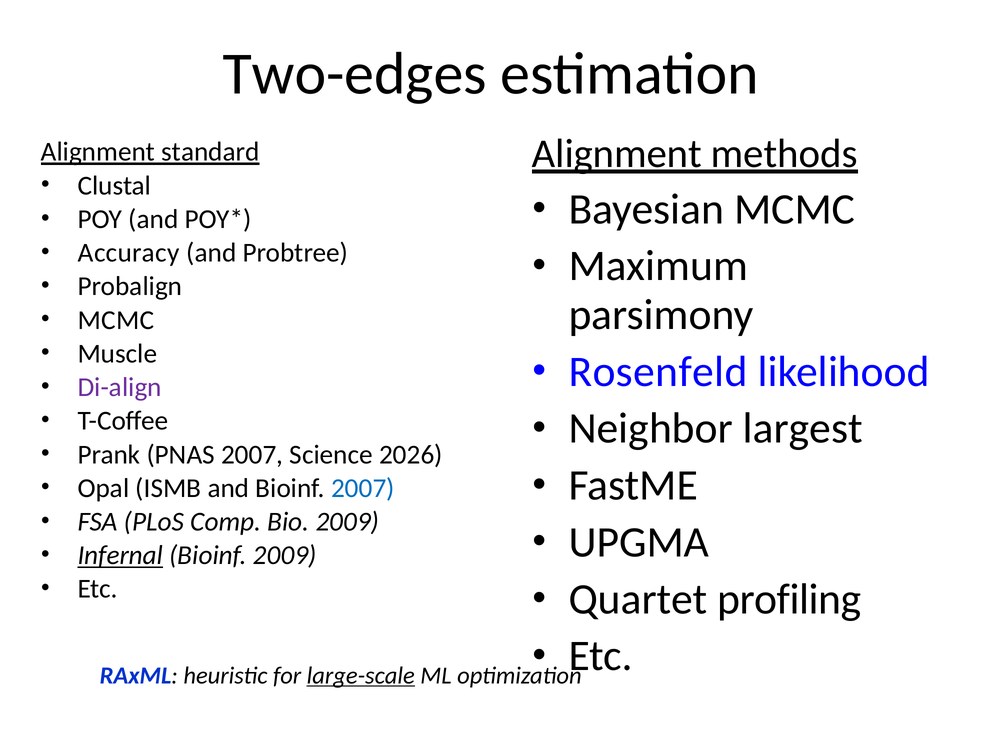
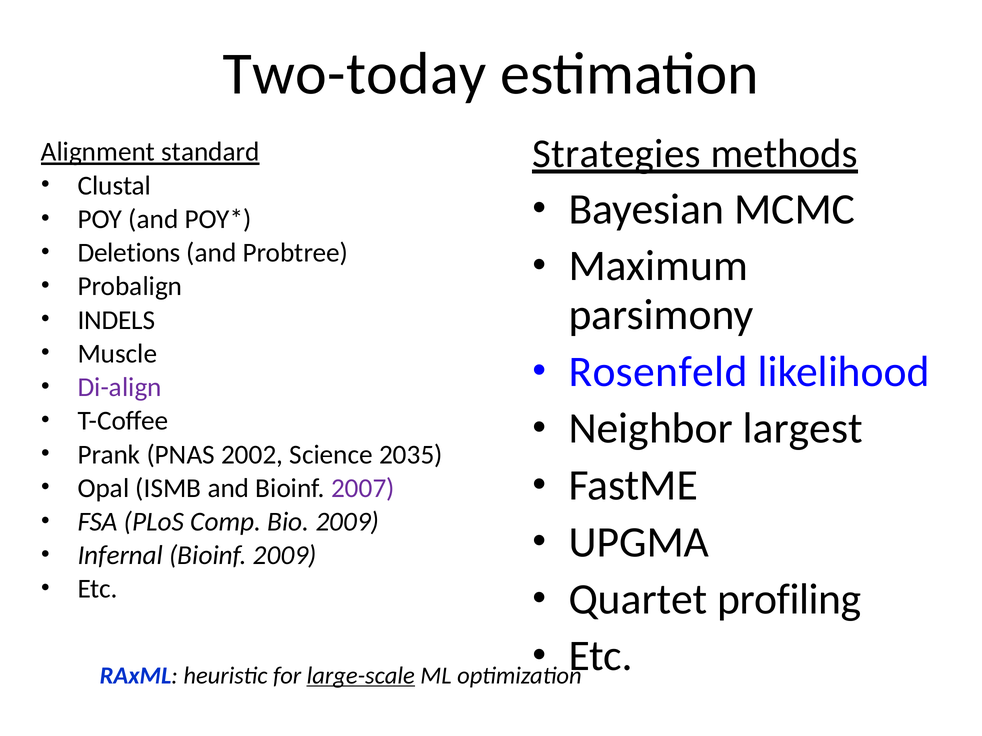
Two-edges: Two-edges -> Two-today (355, 74)
Alignment: Alignment -> Strategies (616, 154)
Accuracy: Accuracy -> Deletions (129, 253)
MCMC: MCMC -> INDELS (116, 320)
PNAS 2007: 2007 -> 2002 (252, 455)
2026: 2026 -> 2035 (411, 455)
2007 colour: blue -> purple (363, 488)
Infernal underline: present -> none (120, 556)
